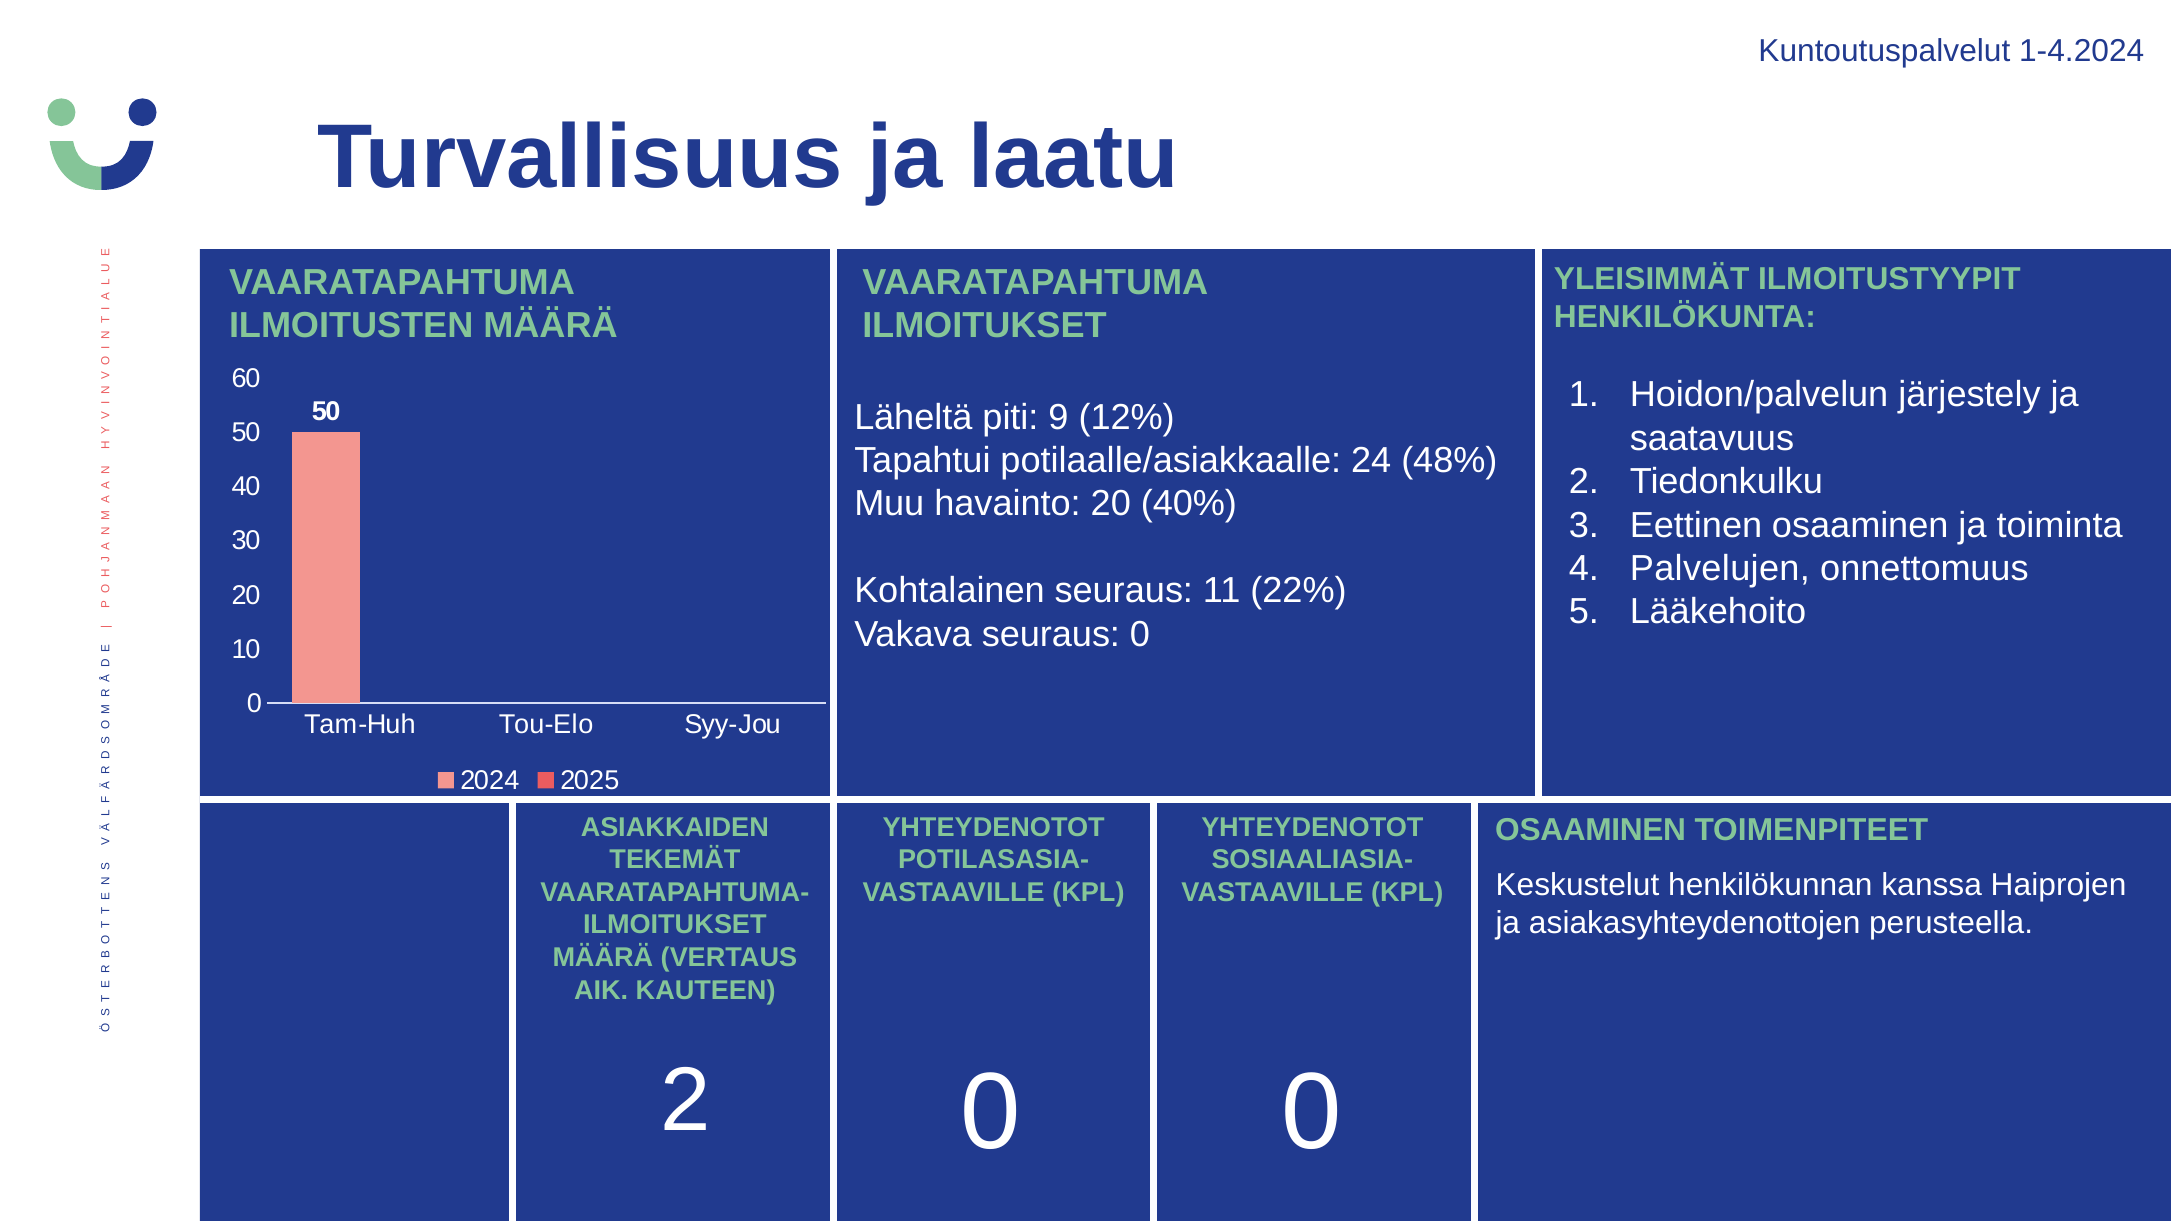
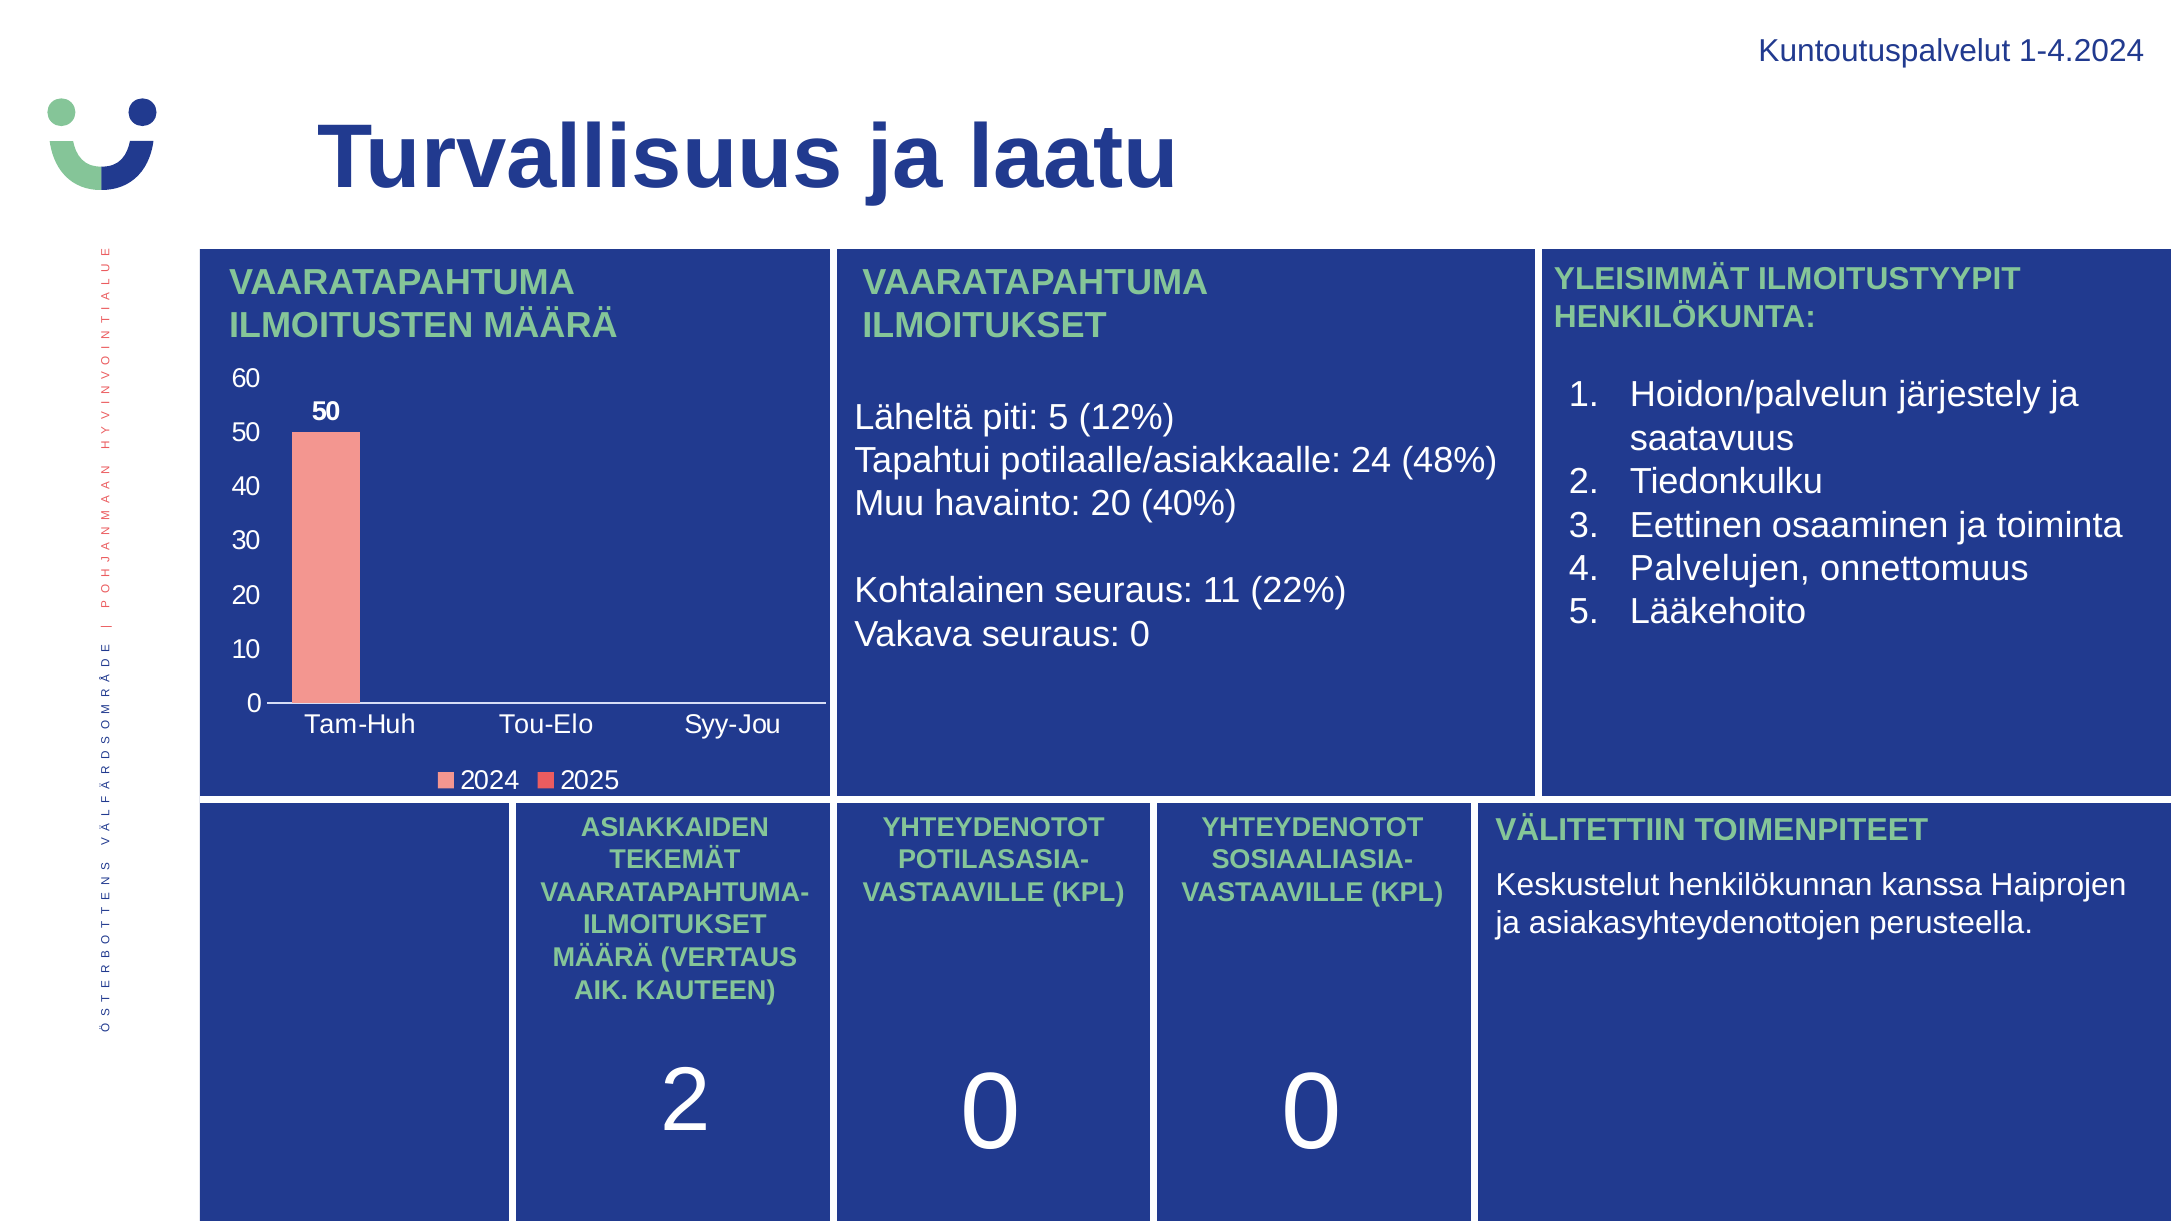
piti 9: 9 -> 5 (1059, 417)
OSAAMINEN: OSAAMINEN -> VÄLITETTIIN (1591, 831)
